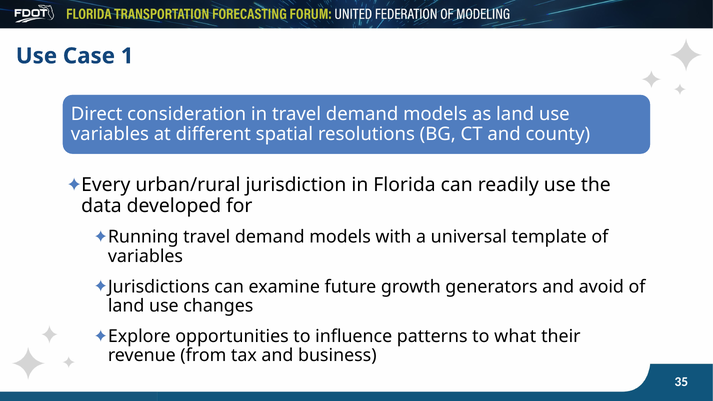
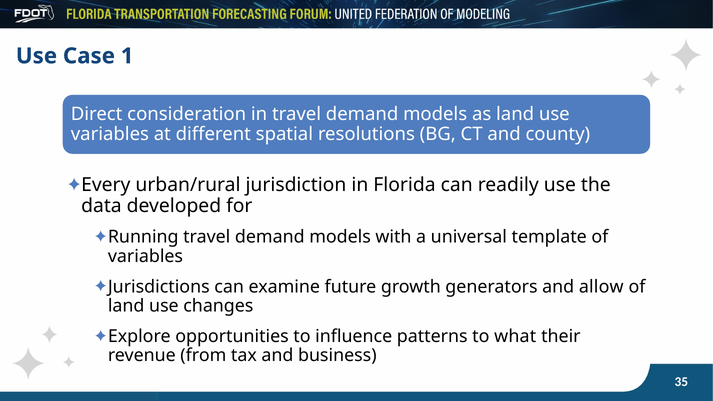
avoid: avoid -> allow (601, 287)
